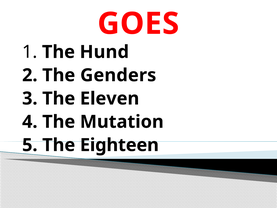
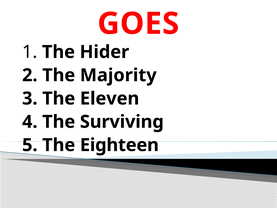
Hund: Hund -> Hider (104, 52)
Genders: Genders -> Majority (118, 75)
Mutation: Mutation -> Surviving (122, 122)
